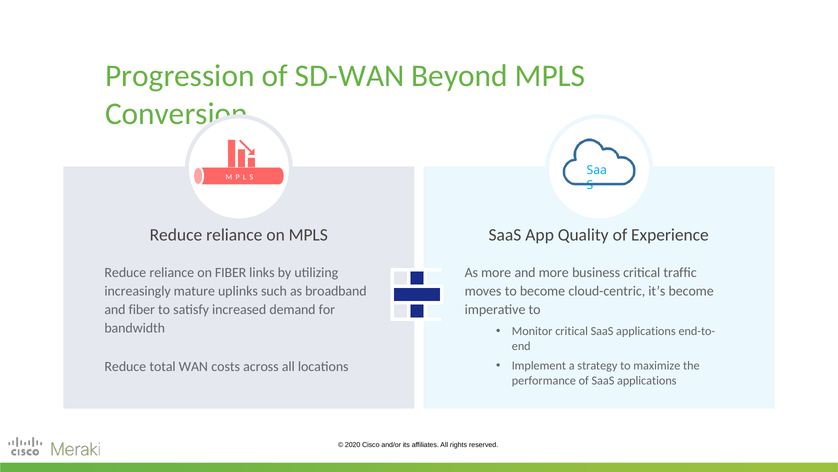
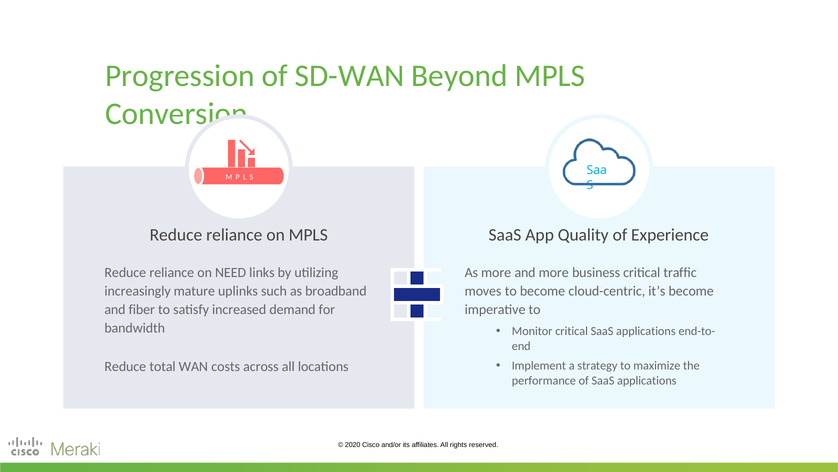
on FIBER: FIBER -> NEED (231, 272)
